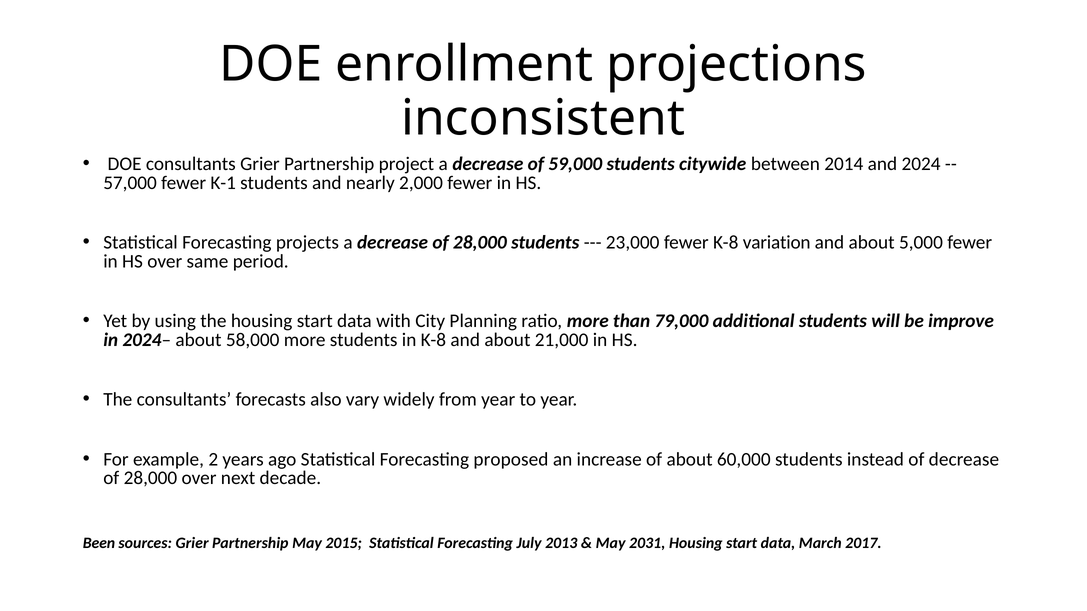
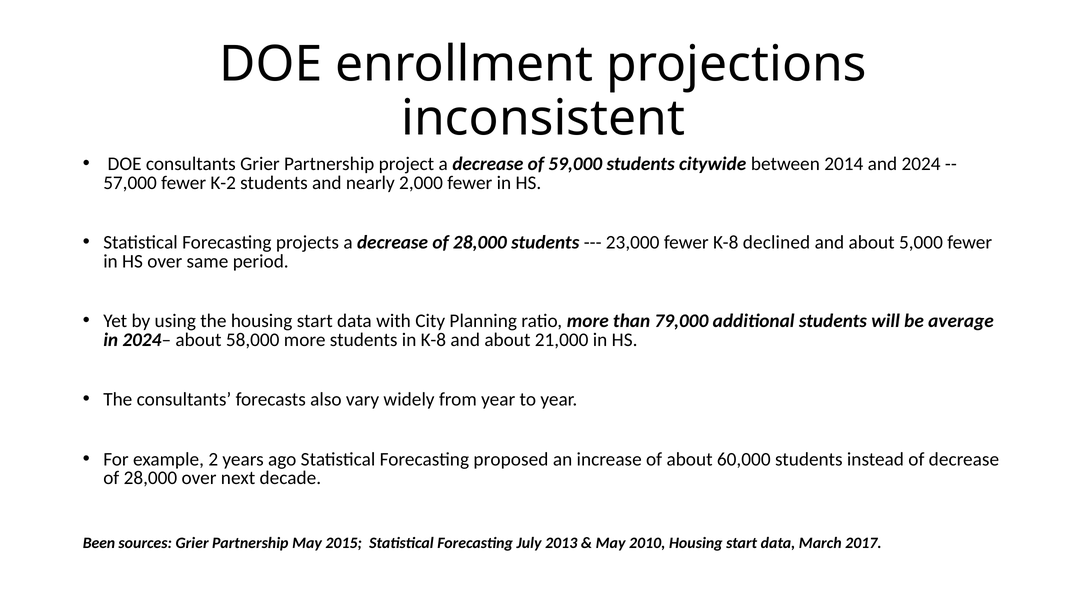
K-1: K-1 -> K-2 (223, 183)
variation: variation -> declined (777, 243)
improve: improve -> average (961, 321)
2031: 2031 -> 2010 (647, 543)
